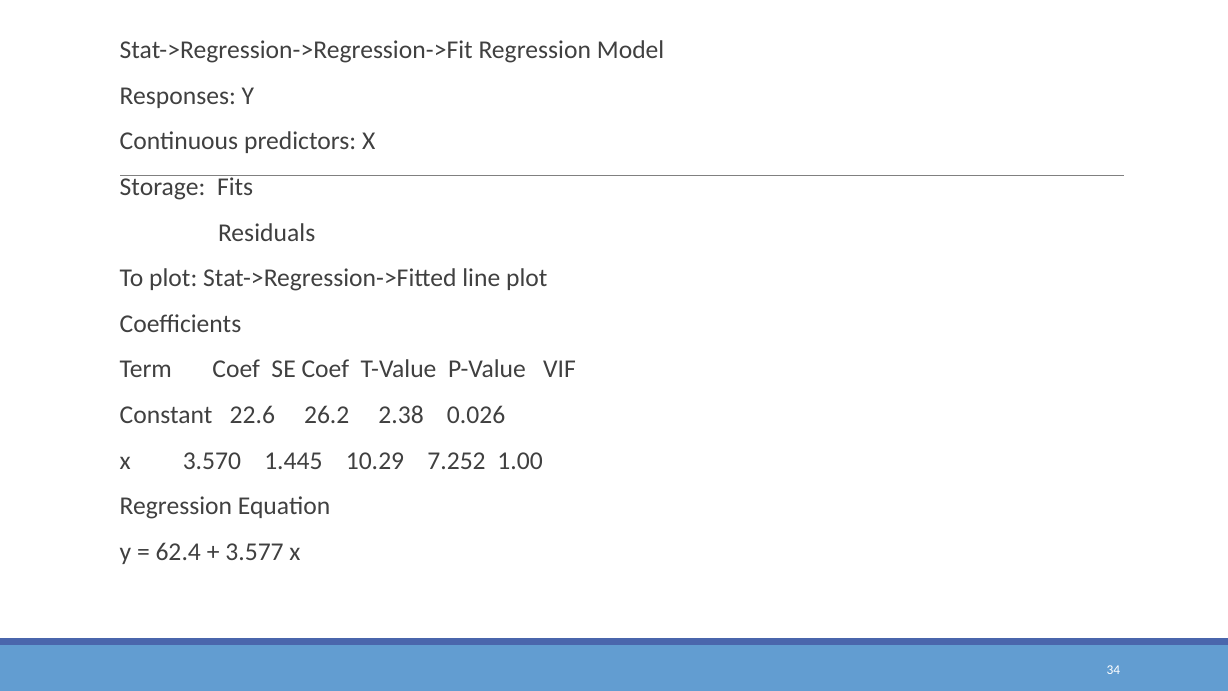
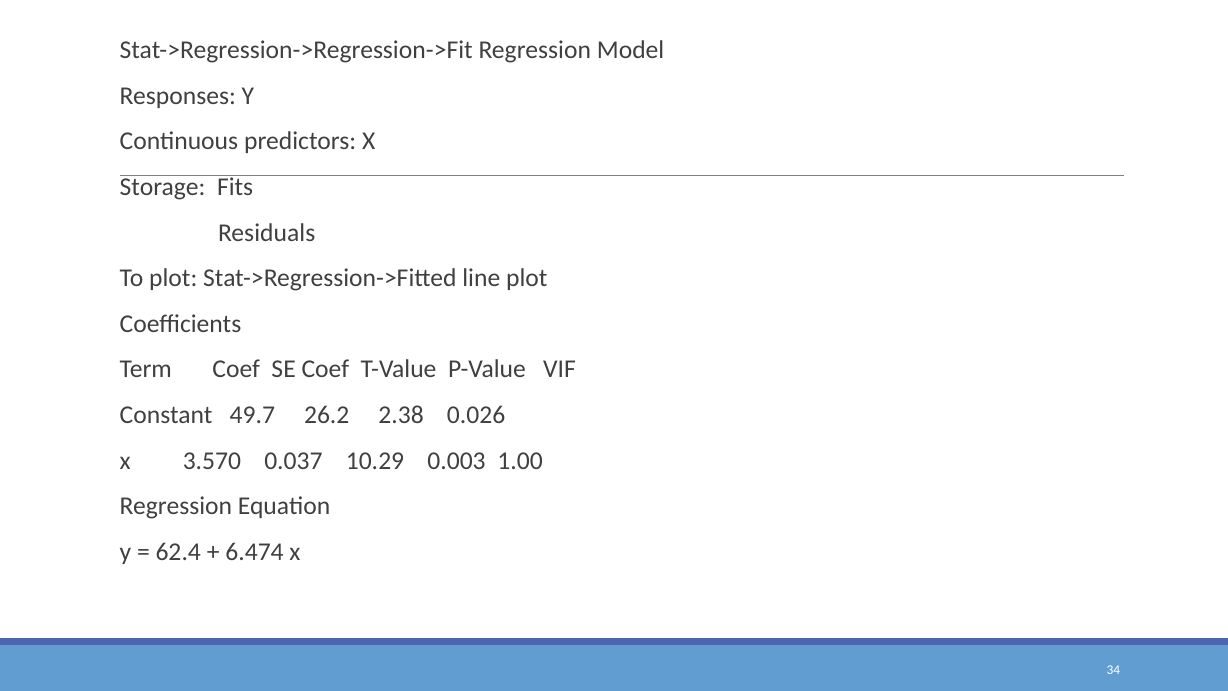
22.6: 22.6 -> 49.7 (252, 415)
1.445: 1.445 -> 0.037 (293, 460)
7.252: 7.252 -> 0.003 (457, 460)
3.577: 3.577 -> 6.474 (255, 552)
